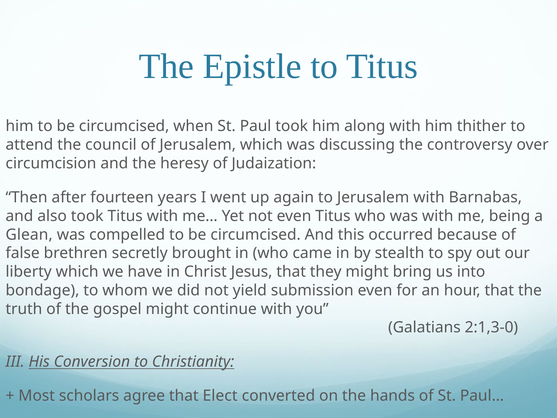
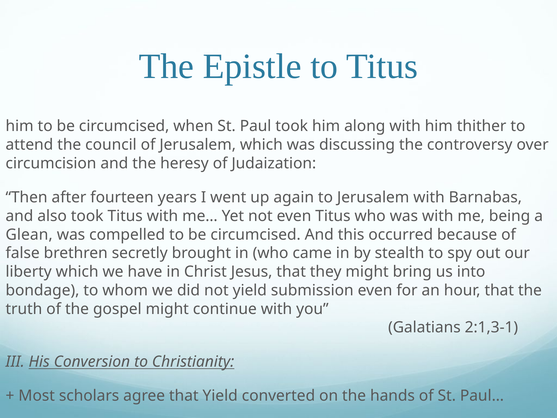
2:1,3-0: 2:1,3-0 -> 2:1,3-1 (491, 327)
that Elect: Elect -> Yield (220, 395)
